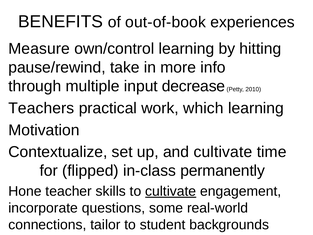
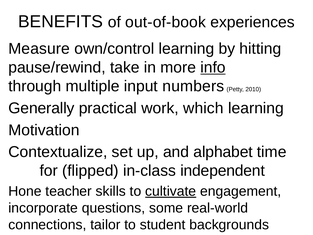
info underline: none -> present (213, 67)
decrease: decrease -> numbers (193, 86)
Teachers: Teachers -> Generally (41, 108)
and cultivate: cultivate -> alphabet (223, 152)
permanently: permanently -> independent (223, 171)
